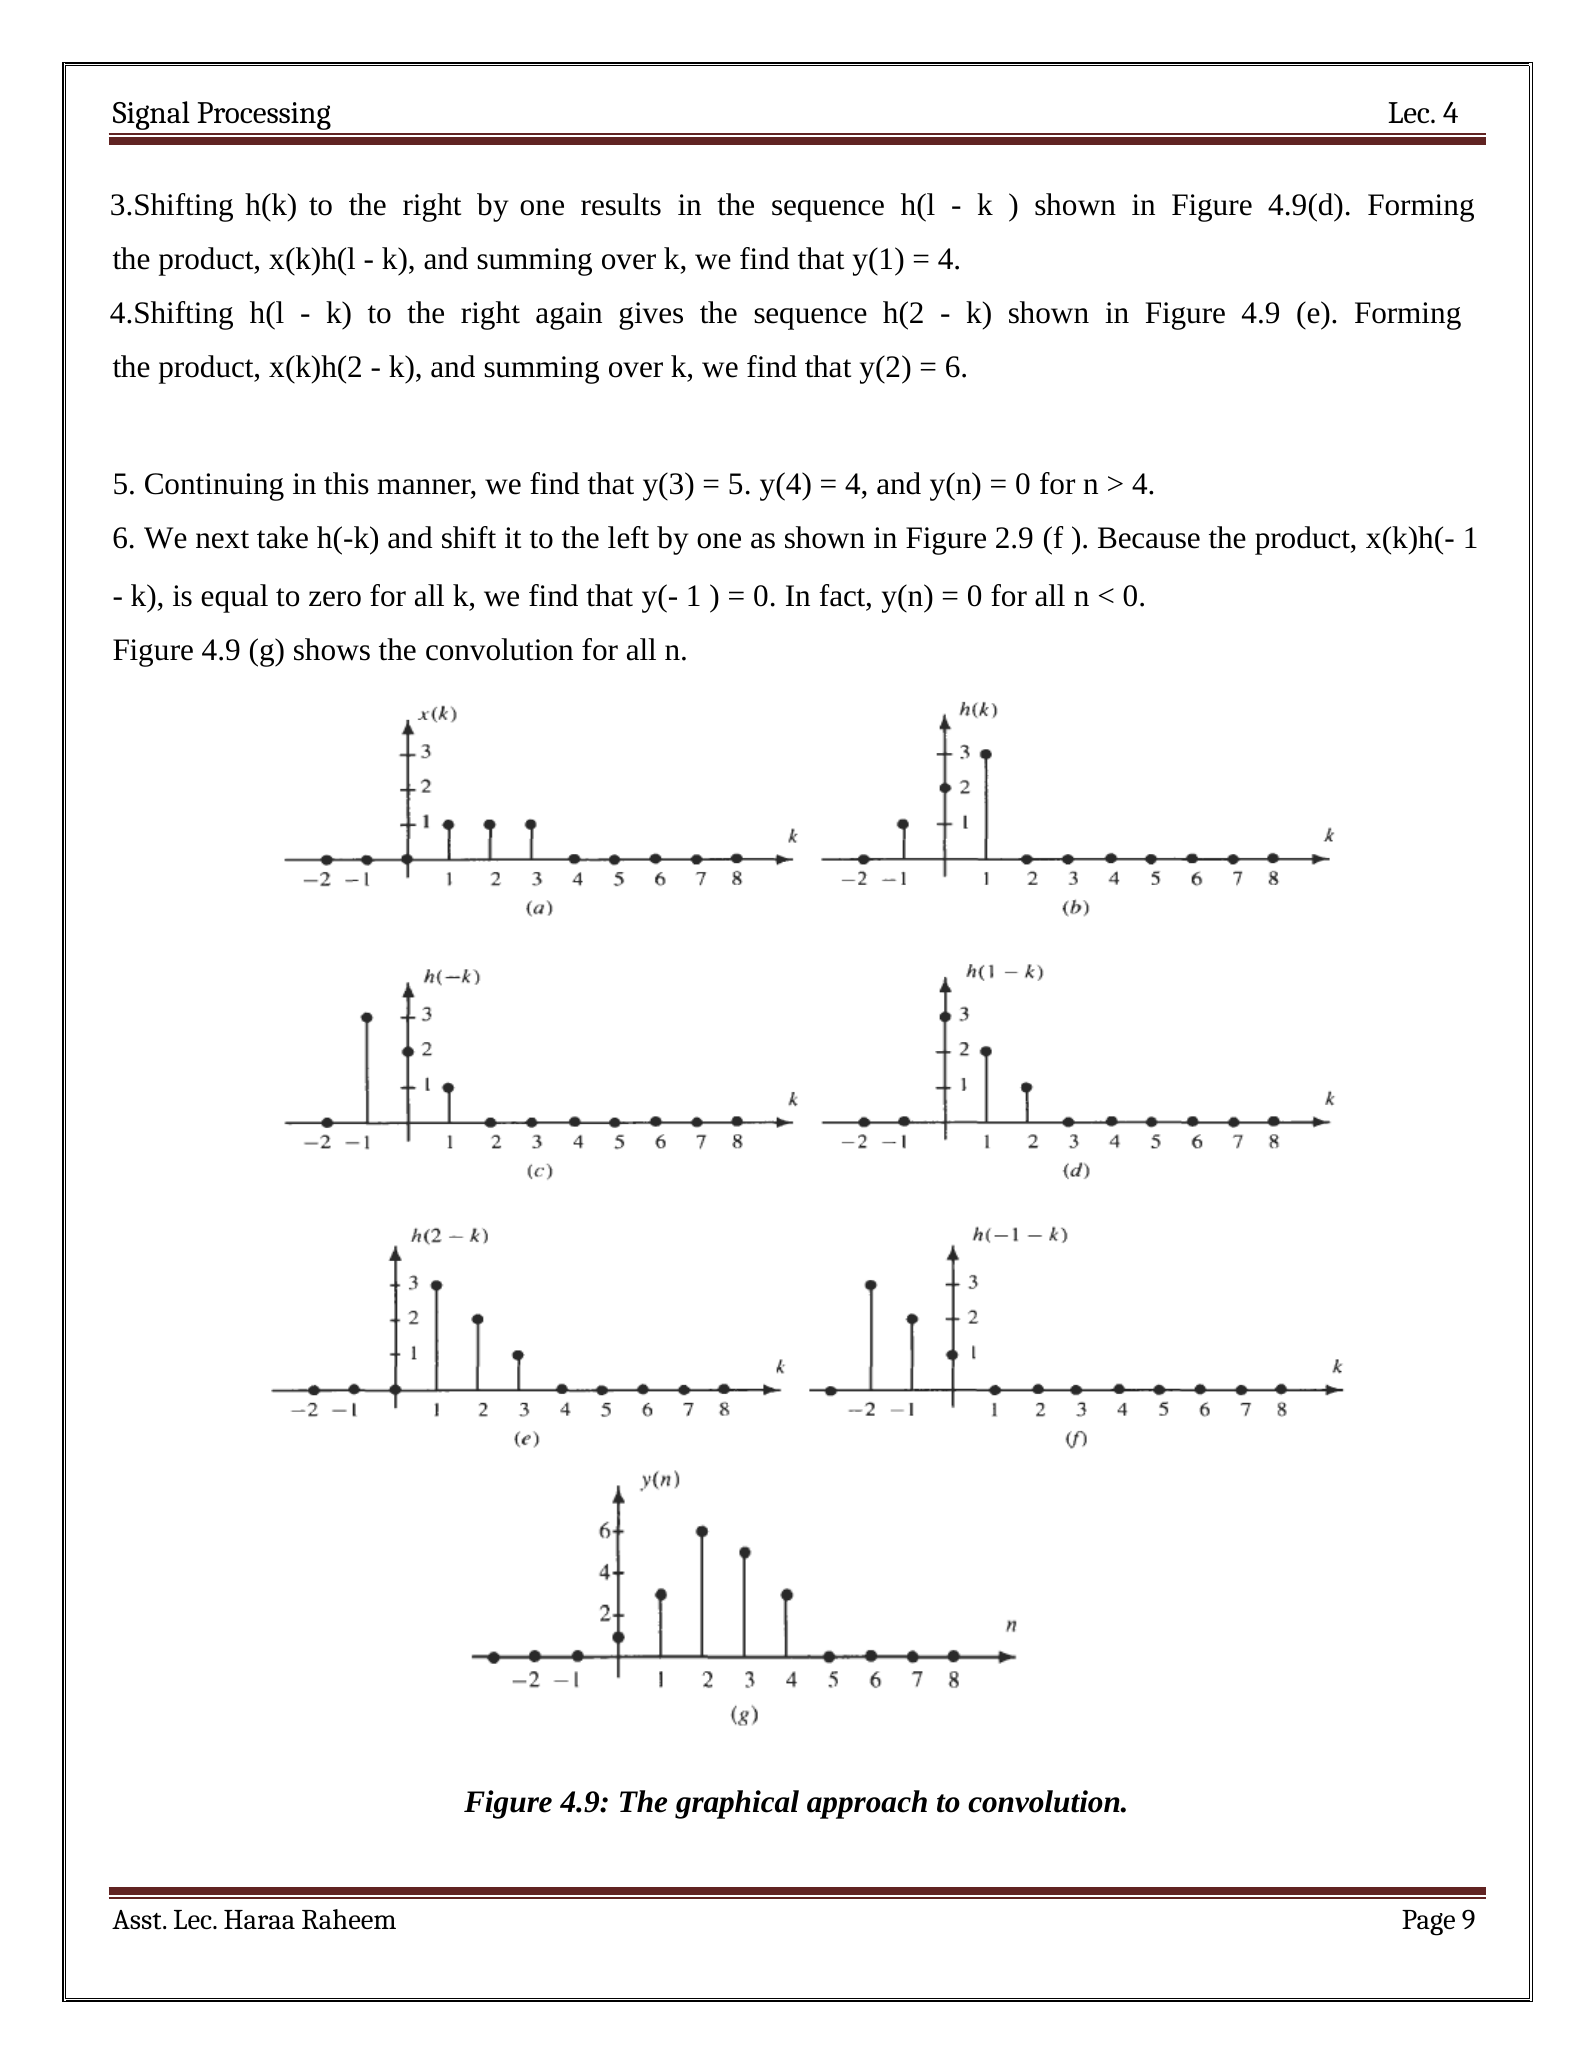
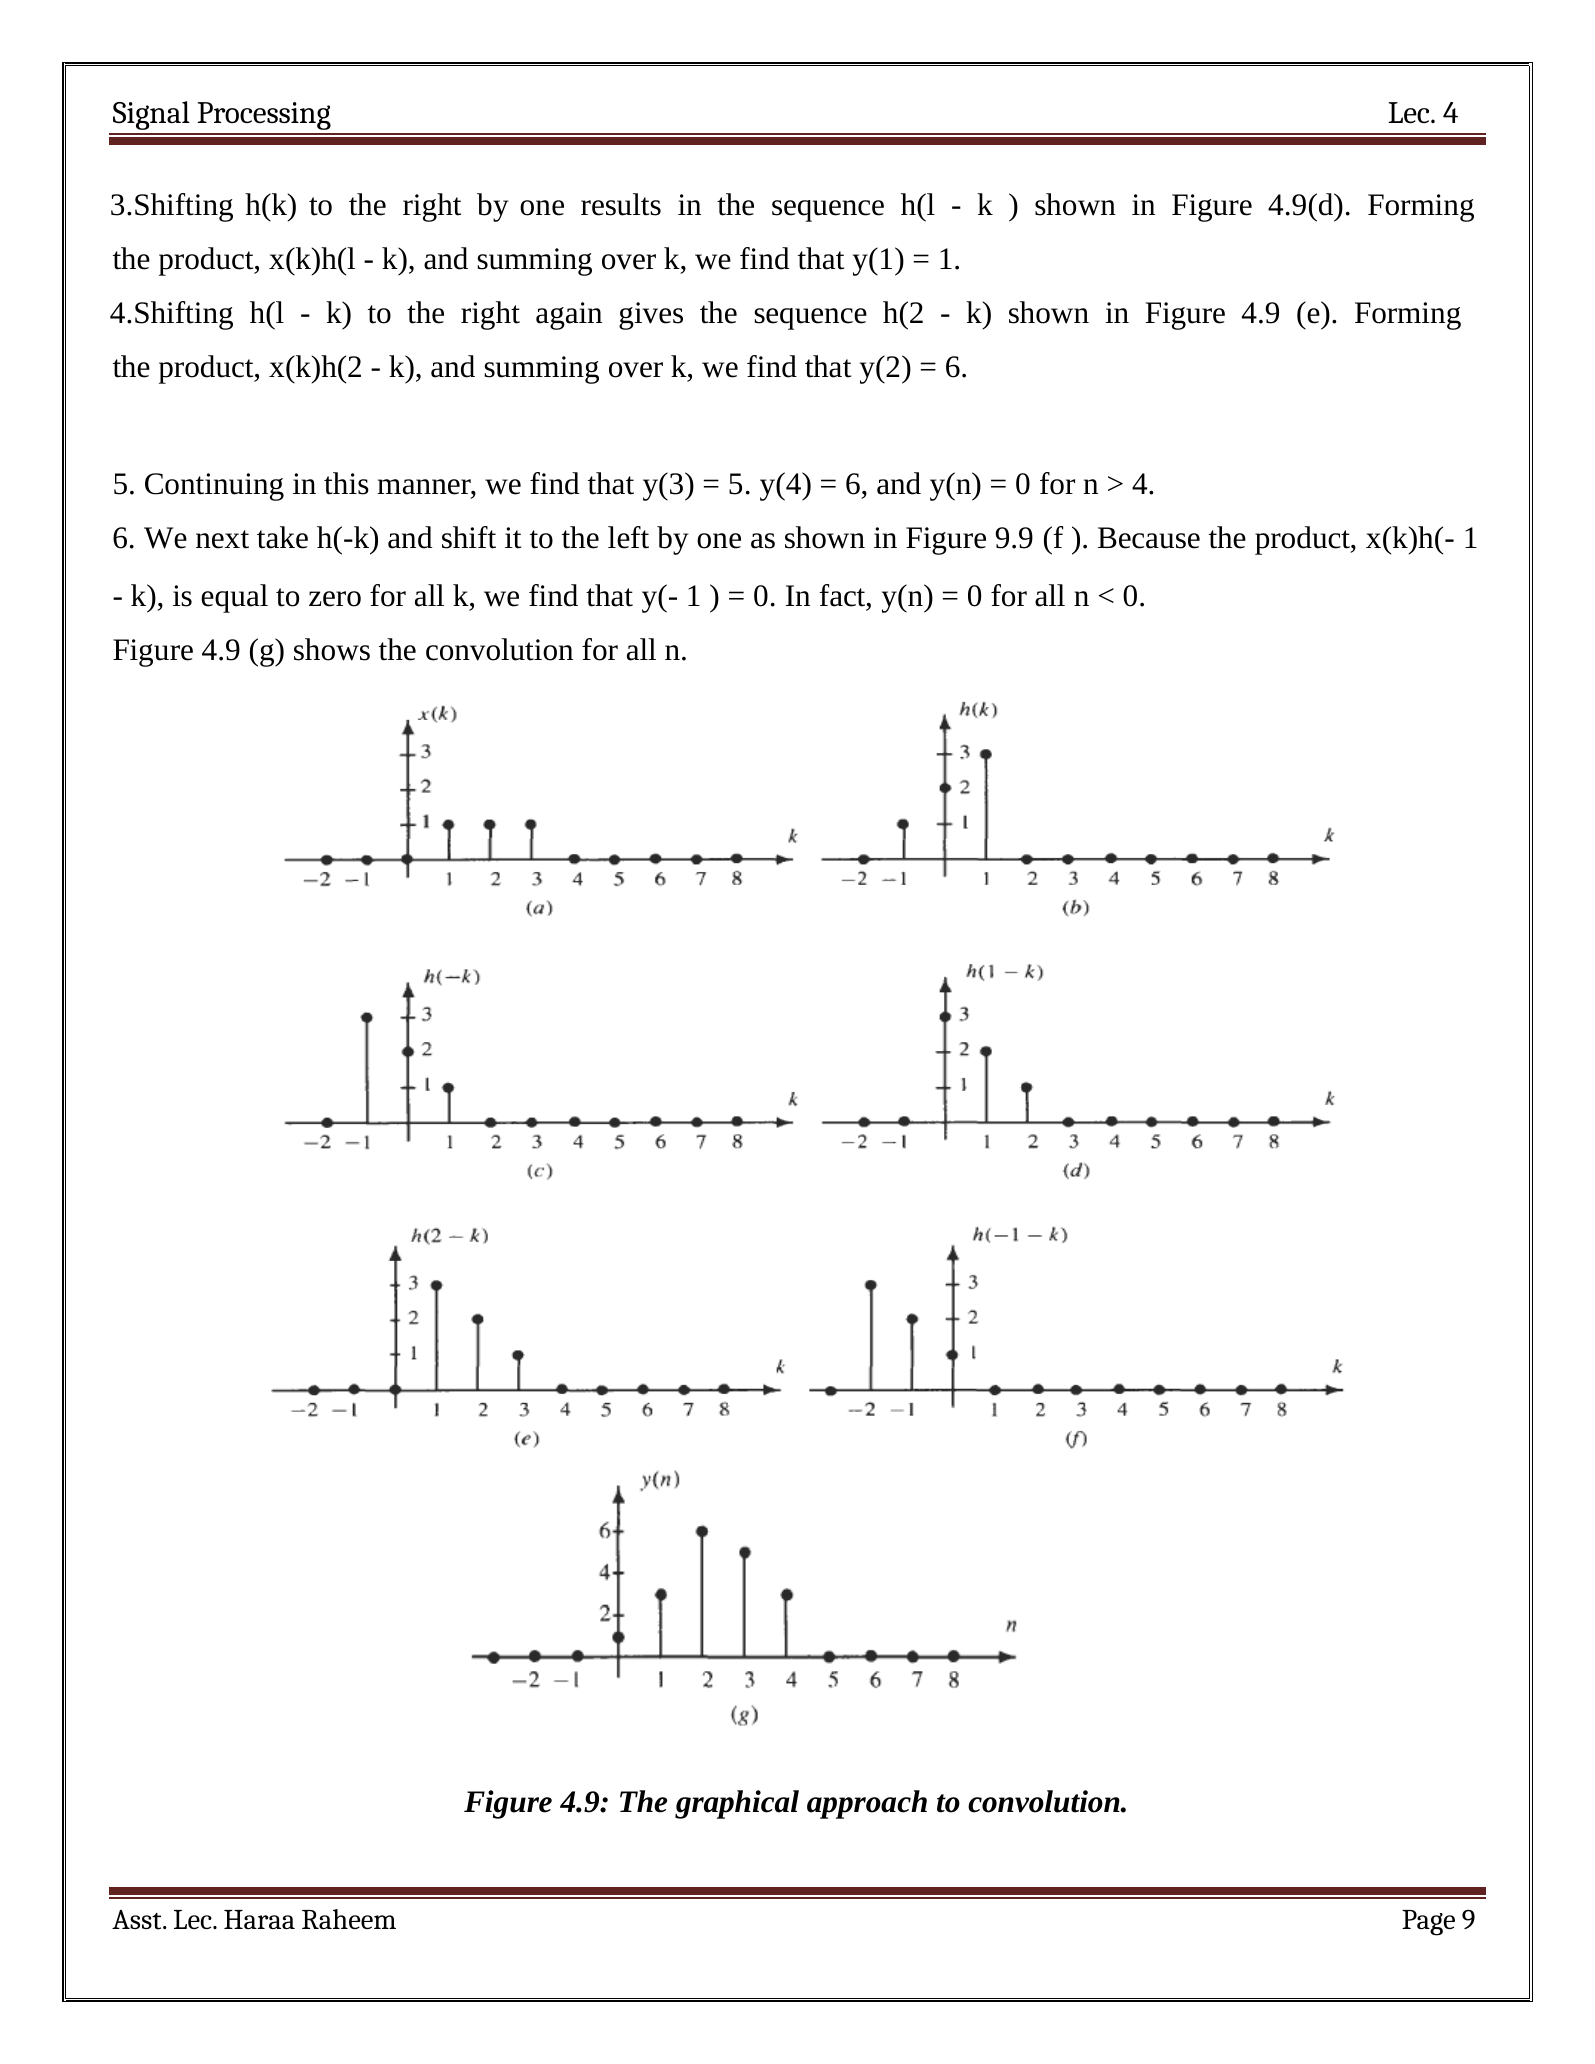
4: 4 -> 1 (950, 259)
4: 4 -> 6 (857, 484)
2.9: 2.9 -> 9.9 (1014, 538)
